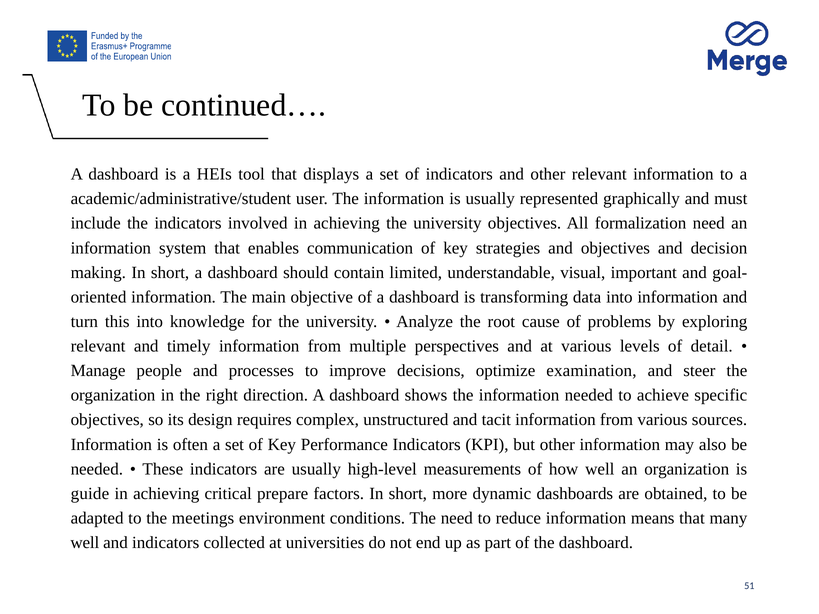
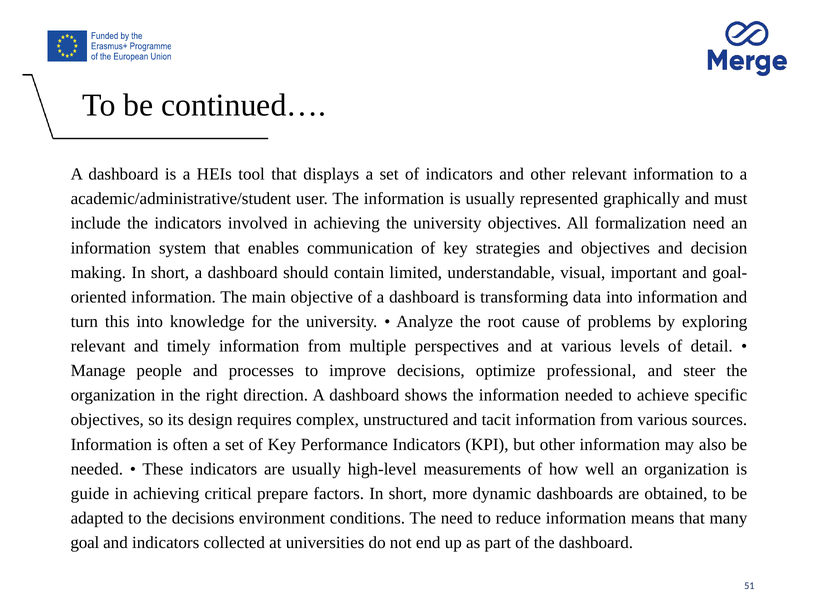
examination: examination -> professional (591, 371)
the meetings: meetings -> decisions (203, 518)
well: well -> goal (85, 543)
